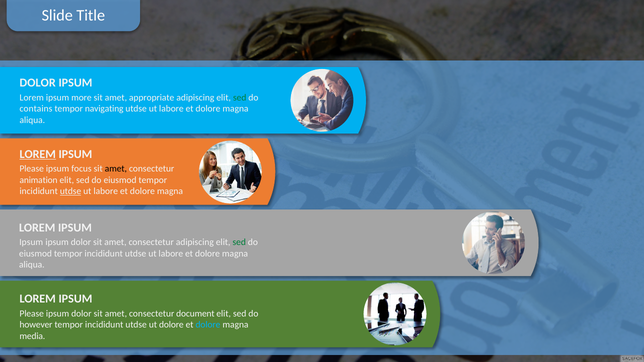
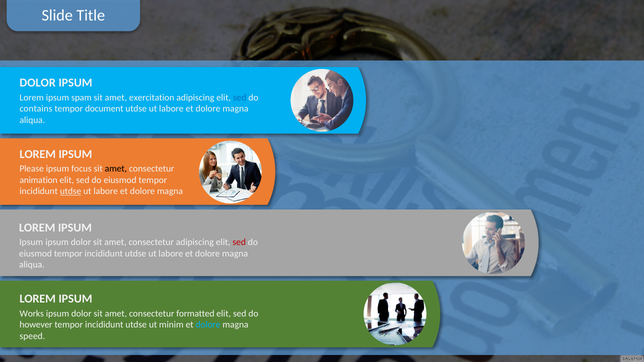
more: more -> spam (81, 97)
appropriate: appropriate -> exercitation (152, 97)
sed colour: green -> blue (240, 97)
navigating: navigating -> document (104, 109)
LOREM underline: present -> none (38, 154)
sed colour: green -> red (239, 242)
Please: Please -> Works (32, 314)
document: document -> formatted (195, 314)
ut dolore: dolore -> minim (171, 325)
media: media -> speed (32, 336)
